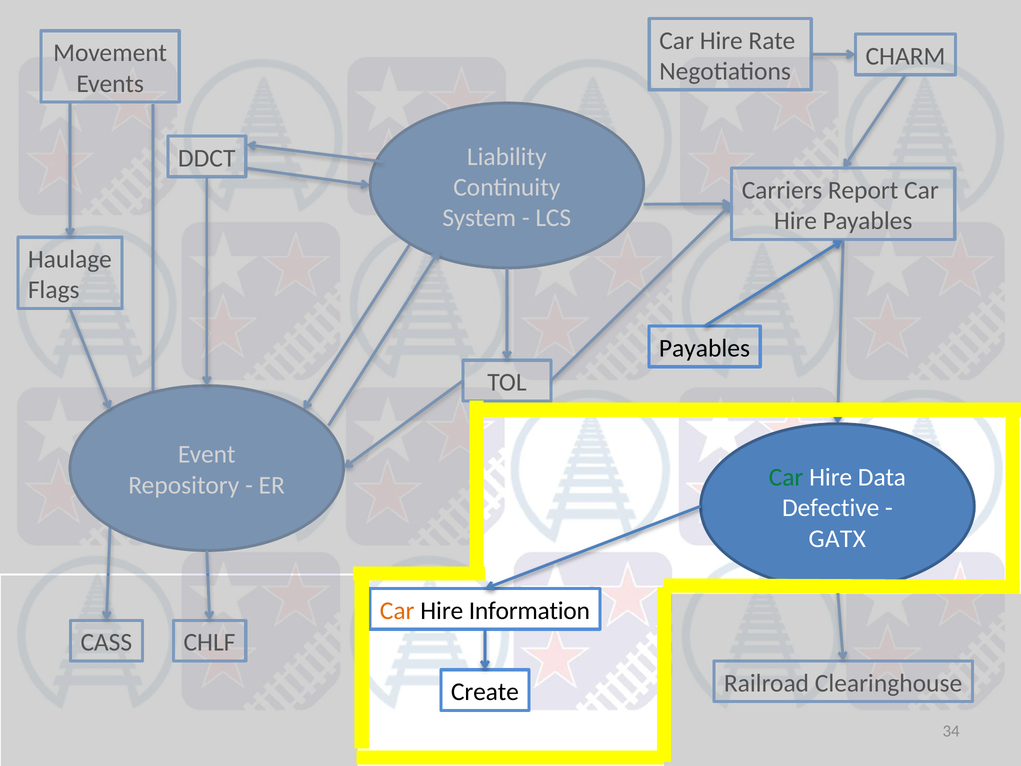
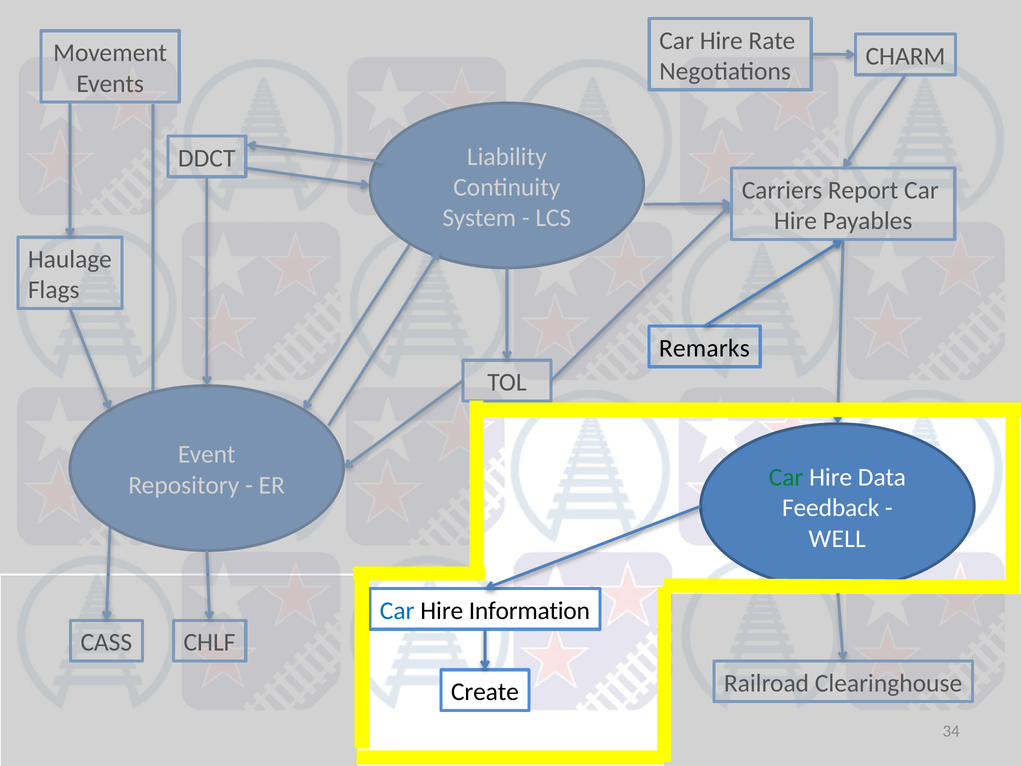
Payables: Payables -> Remarks (704, 348)
Defective: Defective -> Feedback (831, 508)
GATX: GATX -> WELL (837, 538)
Car colour: orange -> blue (397, 611)
